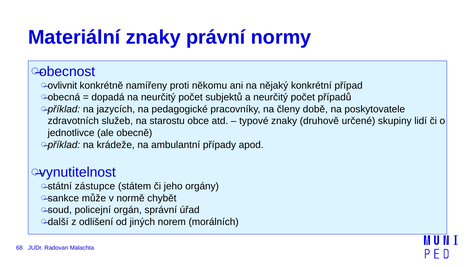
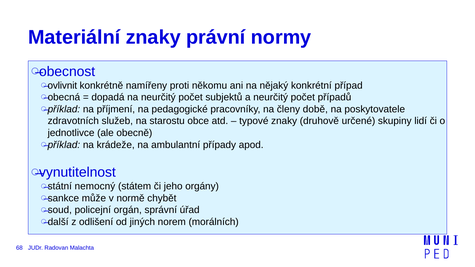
jazycích: jazycích -> příjmení (116, 109)
zástupce: zástupce -> nemocný (95, 186)
